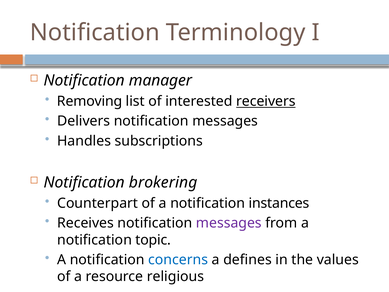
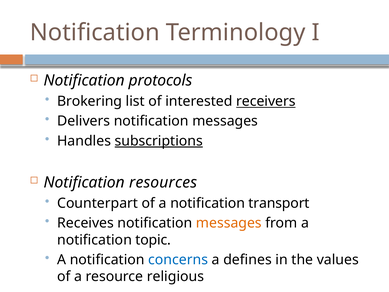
manager: manager -> protocols (161, 80)
Removing: Removing -> Brokering (90, 101)
subscriptions underline: none -> present (159, 141)
brokering: brokering -> resources (163, 182)
instances: instances -> transport (279, 203)
messages colour: purple -> orange (229, 223)
